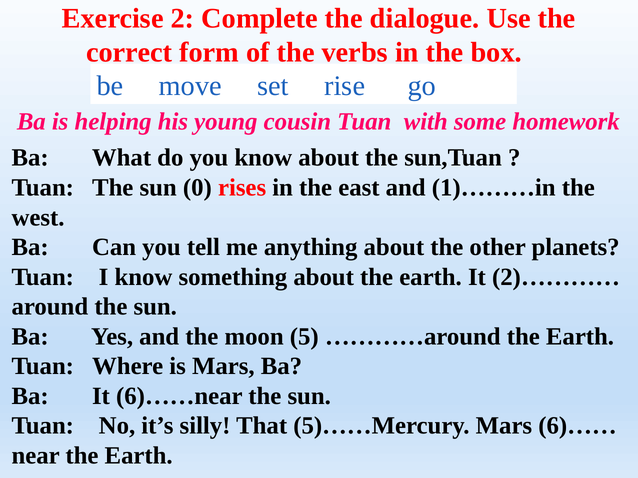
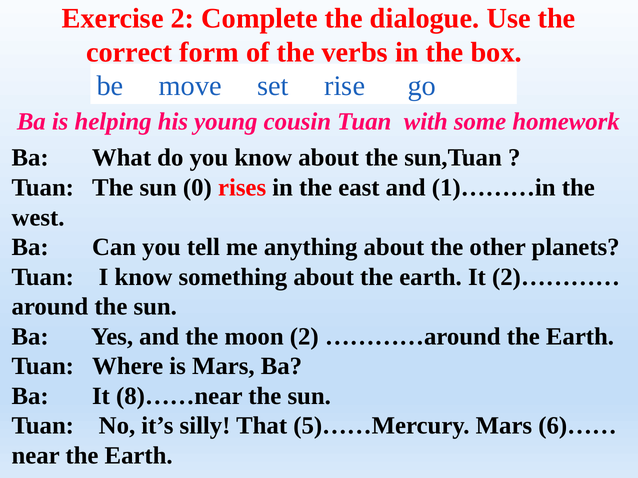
moon 5: 5 -> 2 (304, 337)
6)……near: 6)……near -> 8)……near (179, 396)
